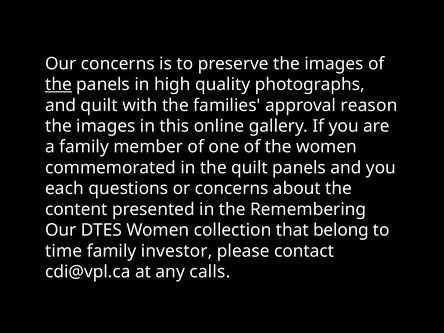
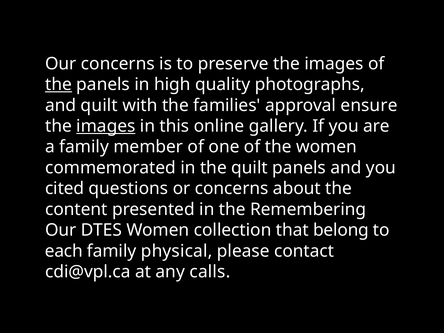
reason: reason -> ensure (369, 105)
images underline: none -> present (106, 126)
each: each -> cited (65, 189)
time: time -> each (64, 251)
investor: investor -> physical (177, 251)
